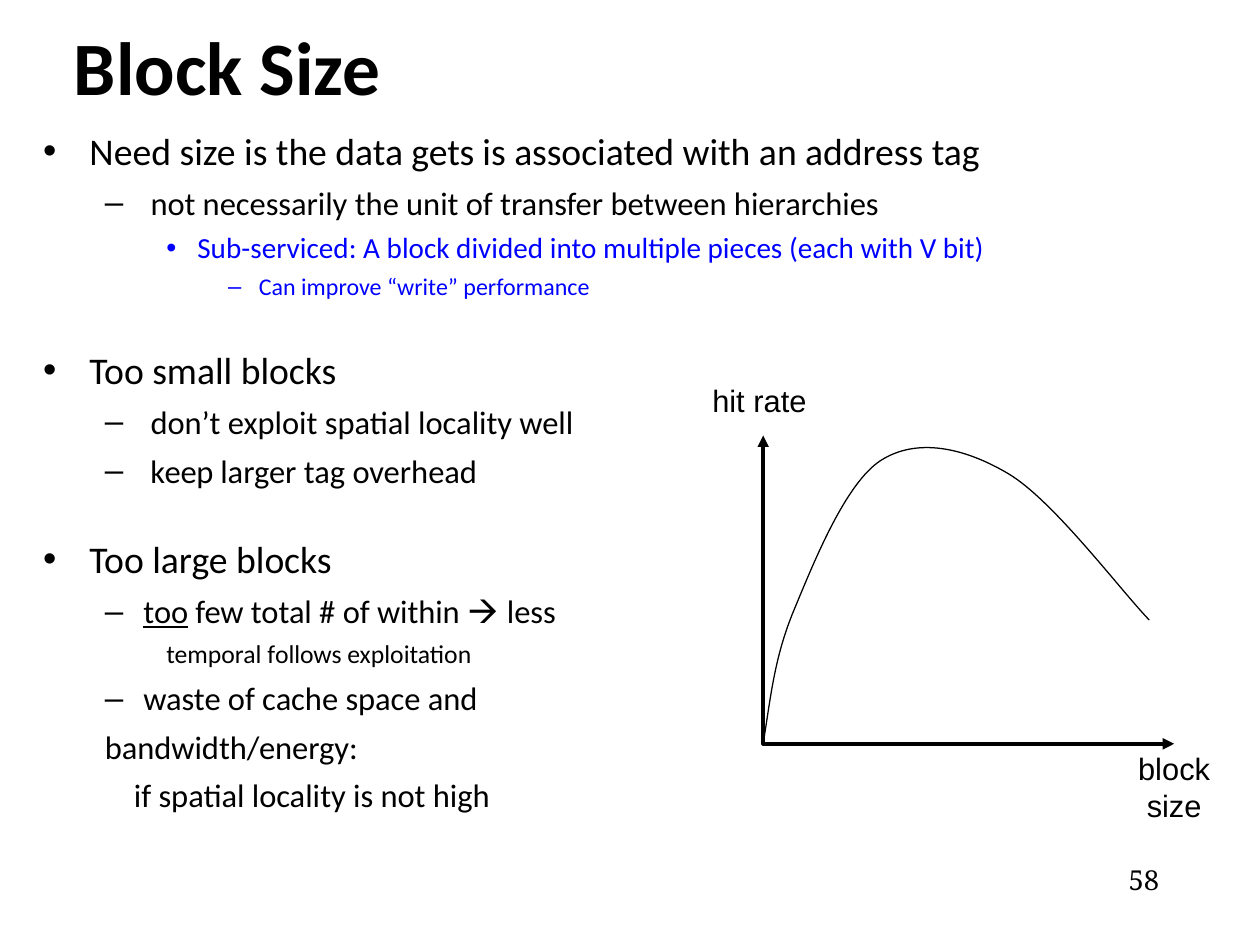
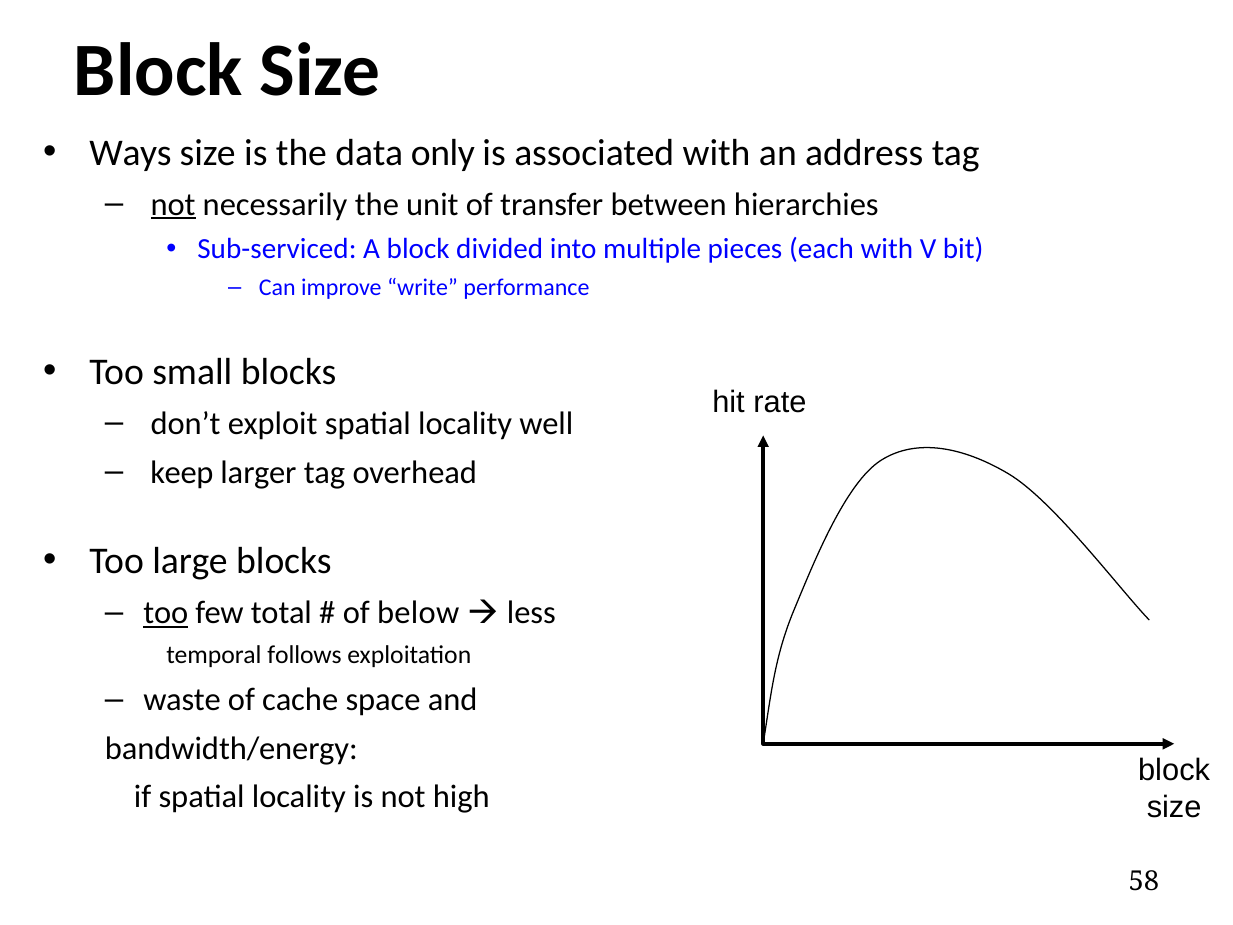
Need: Need -> Ways (131, 153)
gets: gets -> only (443, 153)
not underline: none -> present (173, 204)
within: within -> below (418, 613)
